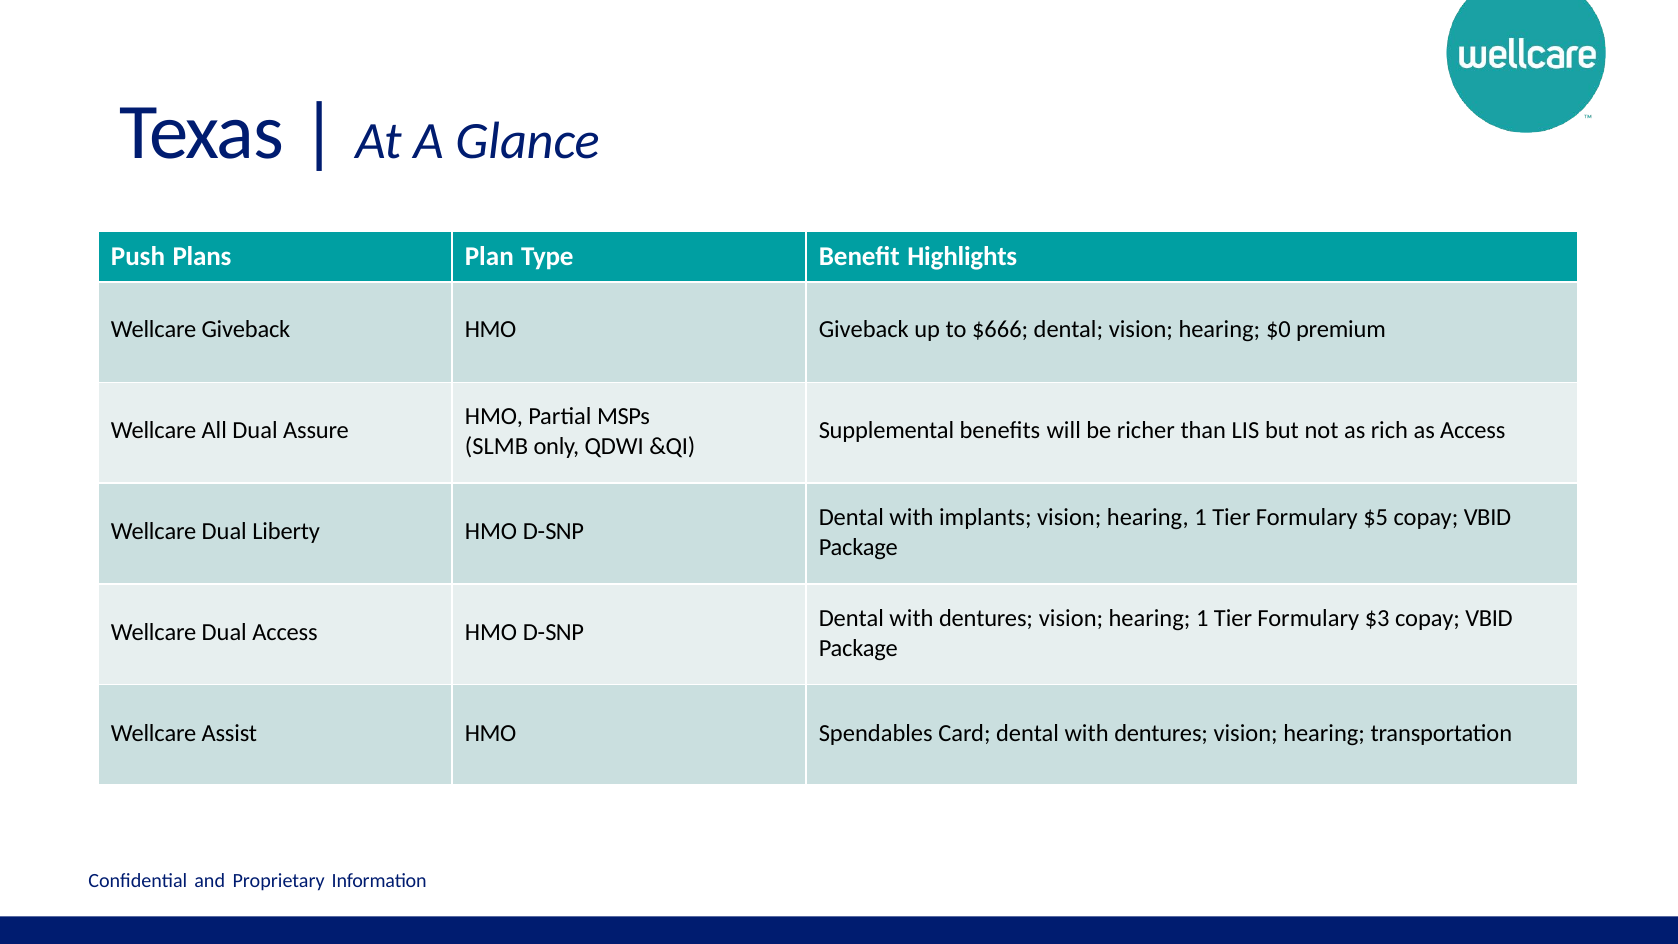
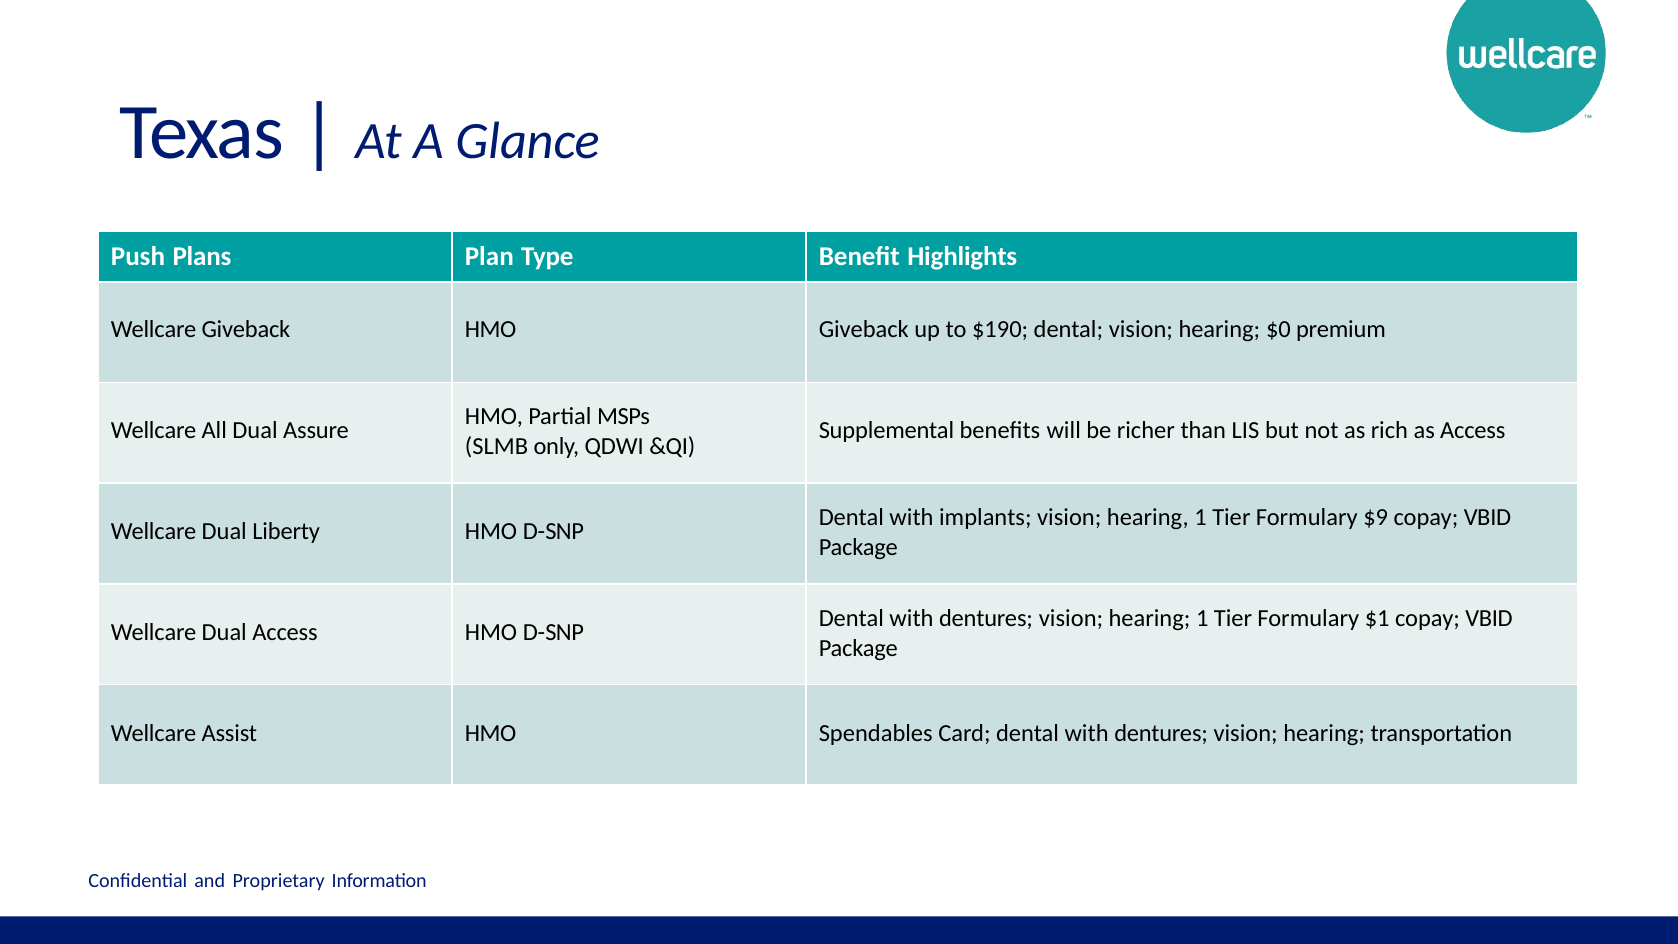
$666: $666 -> $190 (1000, 330)
$5: $5 -> $9 (1376, 518)
$3: $3 -> $1 (1377, 618)
